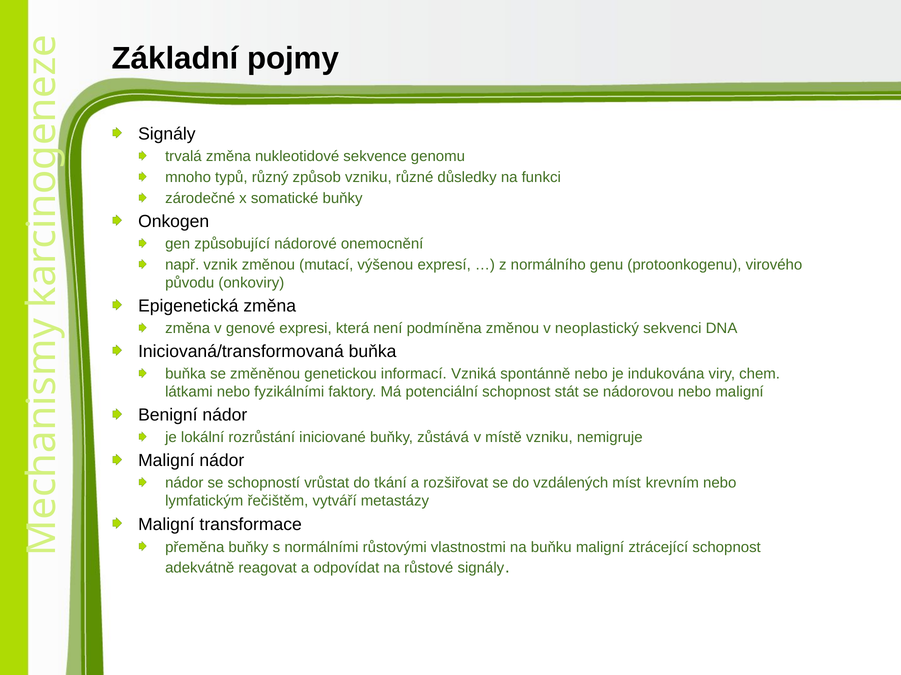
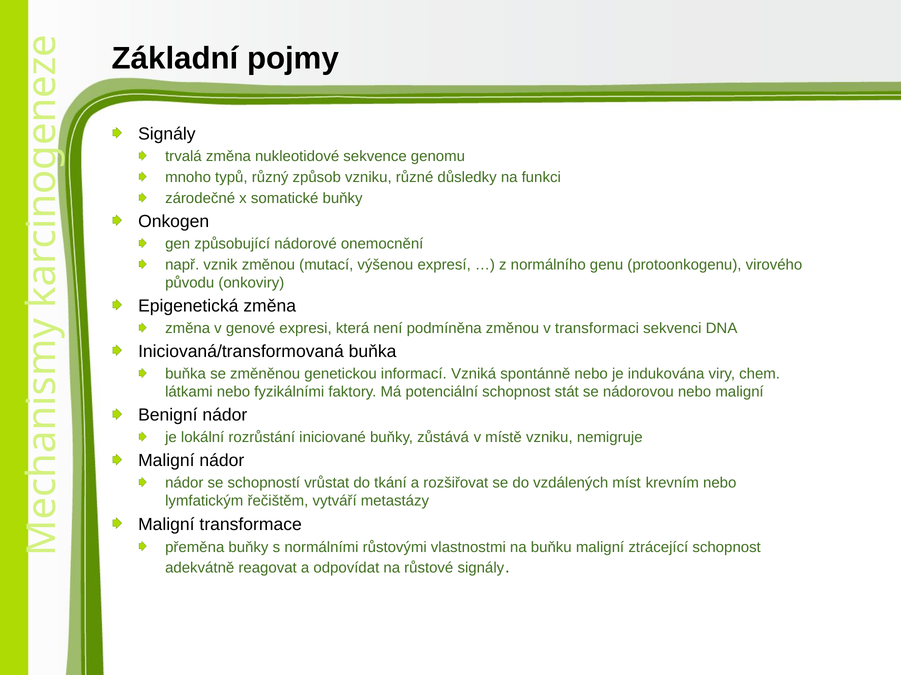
neoplastický: neoplastický -> transformaci (597, 329)
